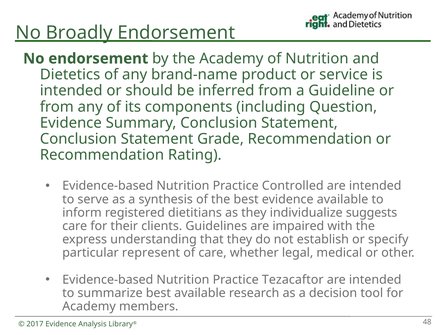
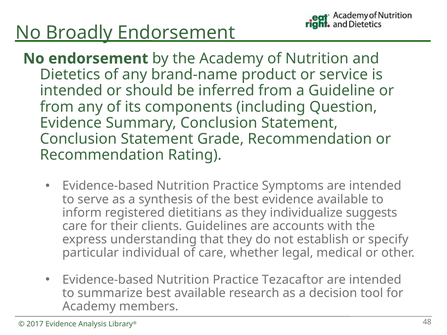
Controlled: Controlled -> Symptoms (293, 186)
impaired: impaired -> accounts (298, 226)
represent: represent -> individual (151, 253)
